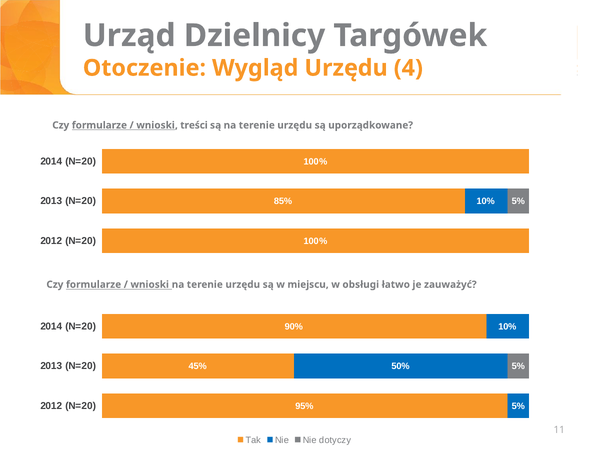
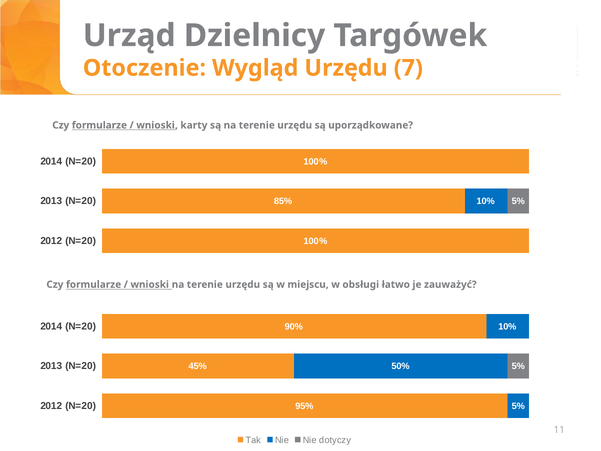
4: 4 -> 7 (408, 68)
treści: treści -> karty (194, 125)
